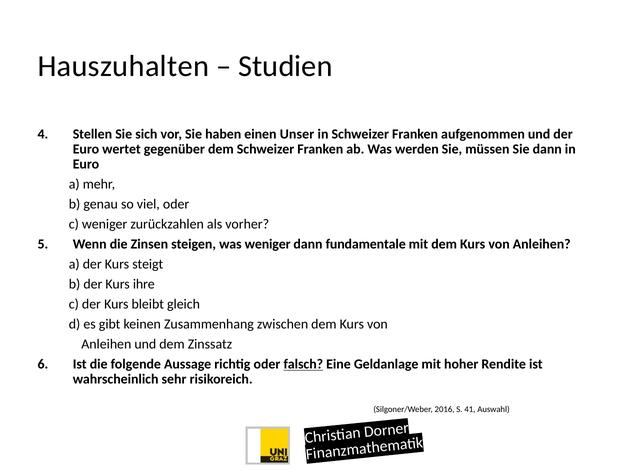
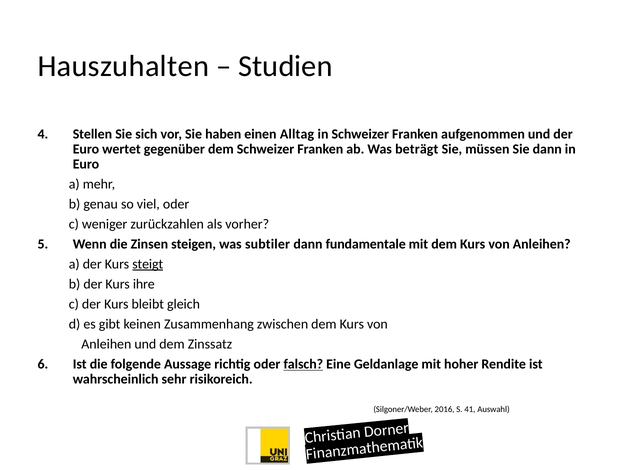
Unser: Unser -> Alltag (297, 134)
werden: werden -> beträgt (417, 149)
was weniger: weniger -> subtiler (267, 244)
steigt underline: none -> present (148, 264)
